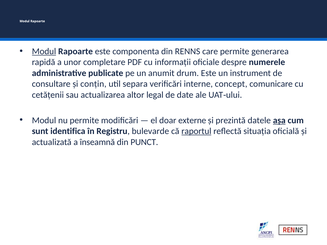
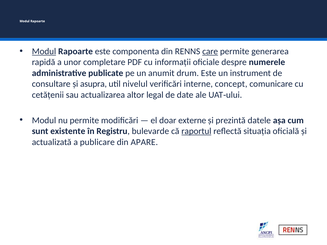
care underline: none -> present (210, 51)
conțin: conțin -> asupra (93, 84)
separa: separa -> nivelul (135, 84)
așa underline: present -> none (279, 120)
identifica: identifica -> existente (68, 131)
înseamnă: înseamnă -> publicare (97, 142)
PUNCT: PUNCT -> APARE (144, 142)
